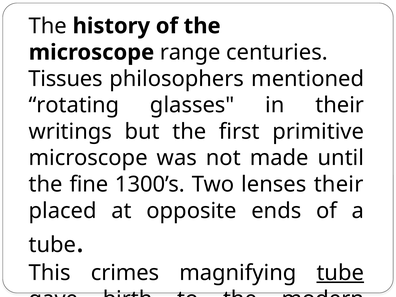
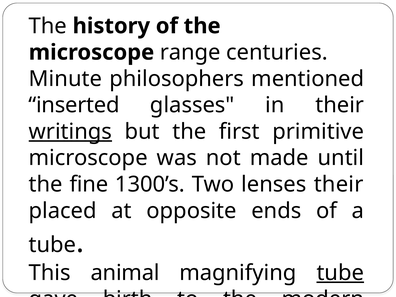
Tissues: Tissues -> Minute (65, 79)
rotating: rotating -> inserted (74, 105)
writings underline: none -> present (70, 132)
crimes: crimes -> animal (125, 273)
